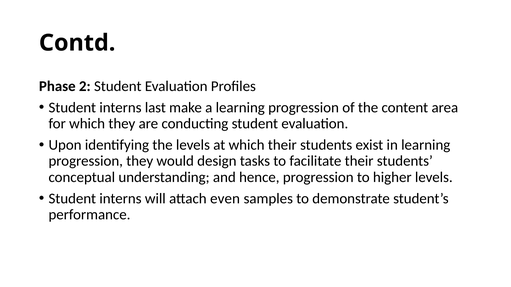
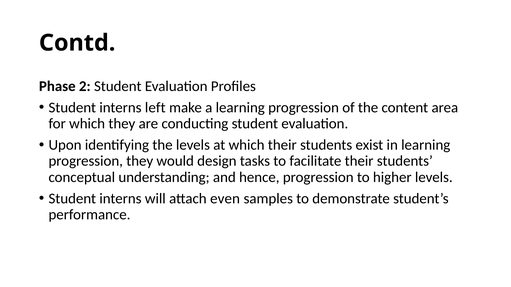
last: last -> left (155, 108)
